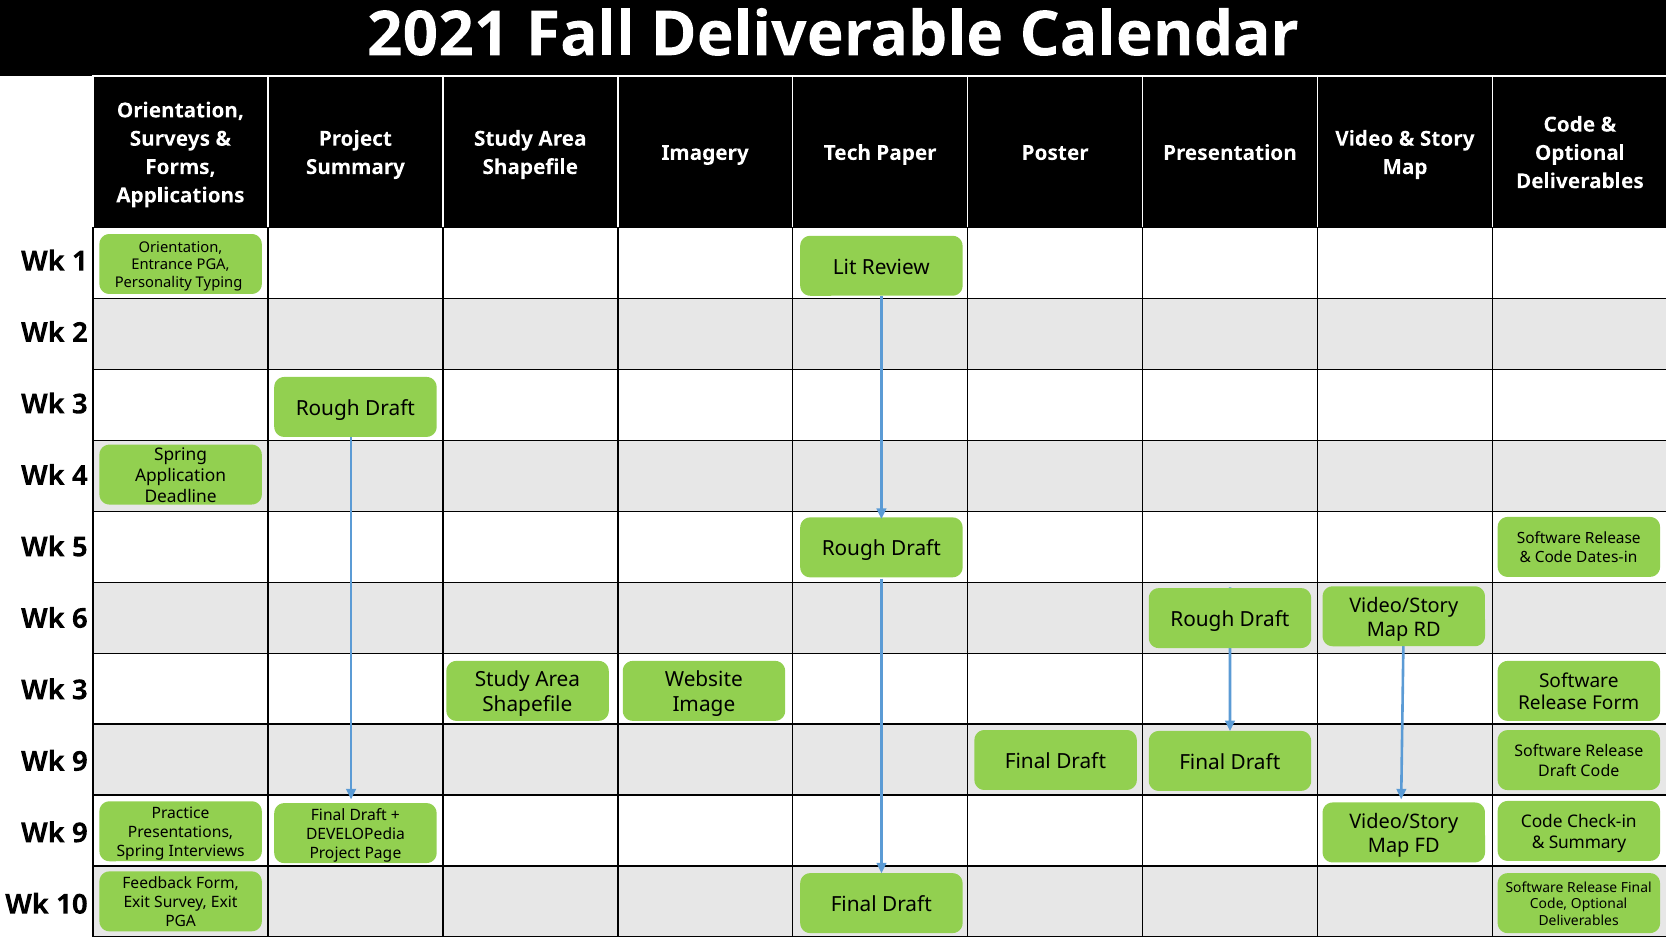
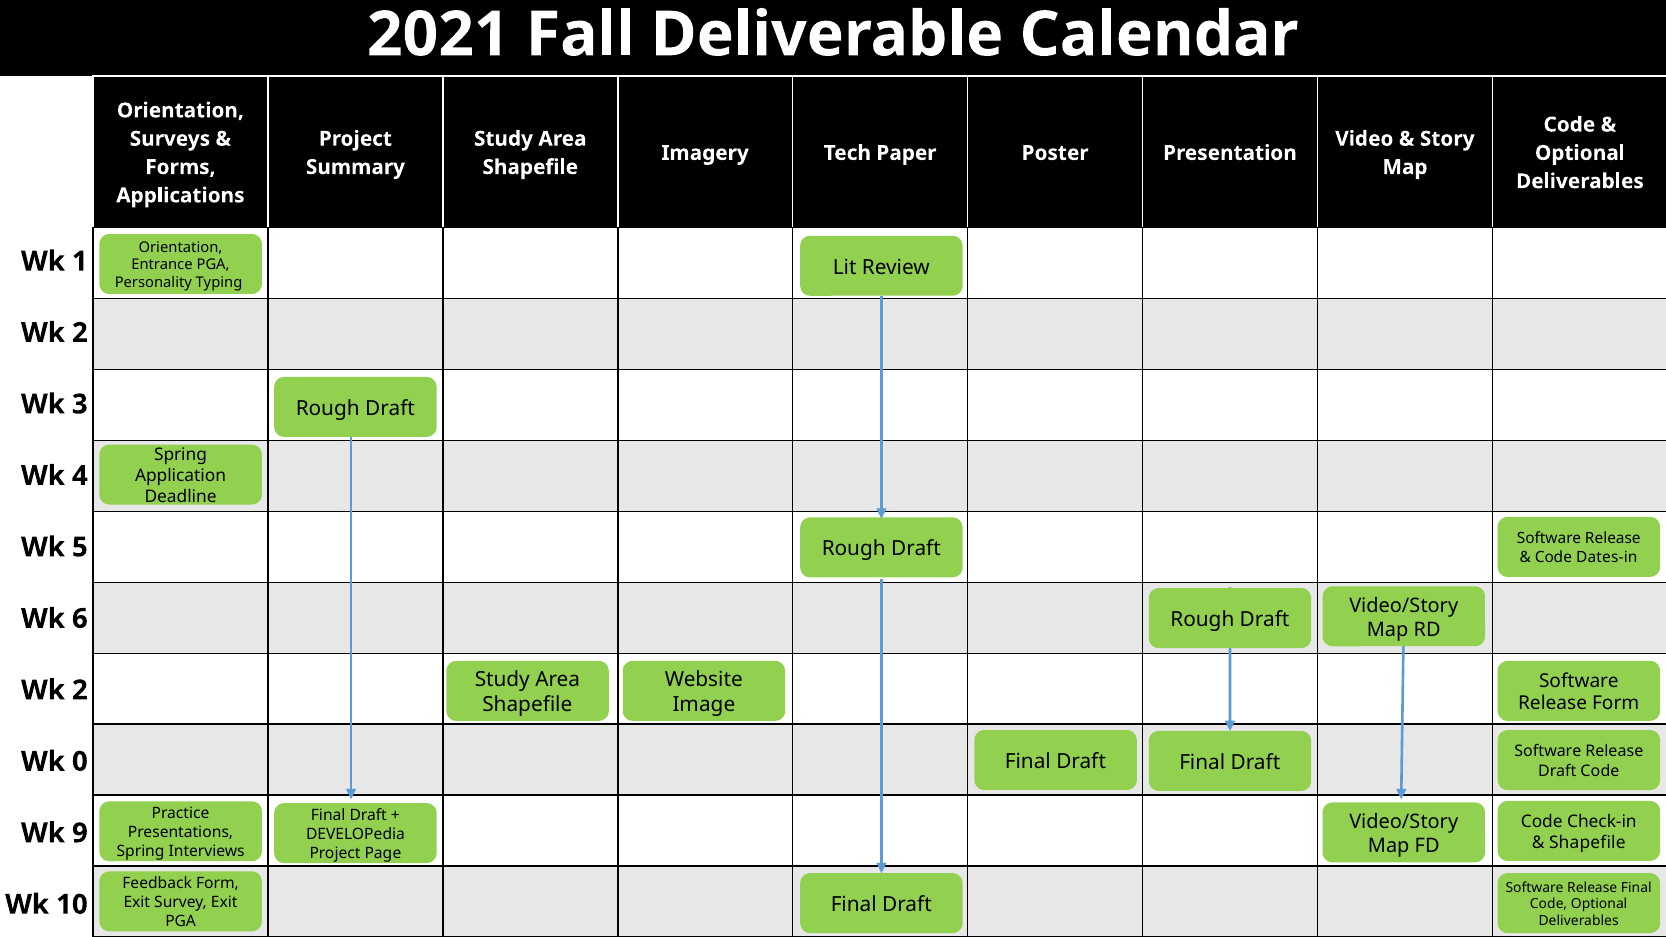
3: 3 -> 2 (80, 690)
9: 9 -> 0 (80, 762)
Summary: Summary -> Shapefile (1587, 843)
